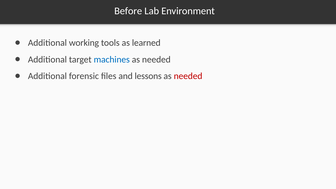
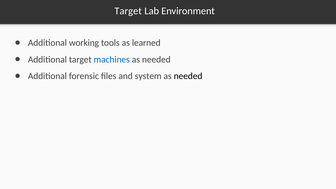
Before: Before -> Target (128, 11)
lessons: lessons -> system (148, 76)
needed colour: red -> black (188, 76)
